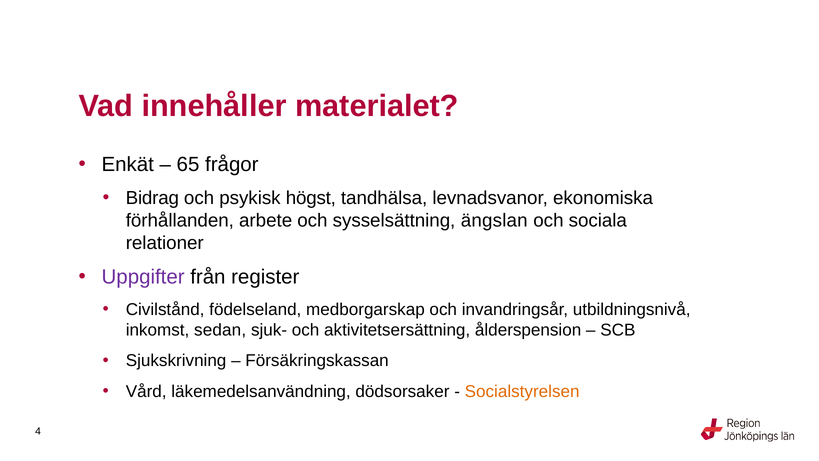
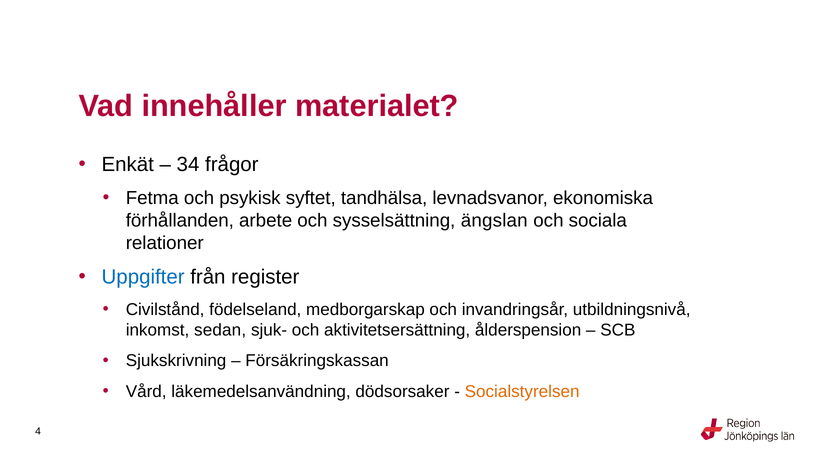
65: 65 -> 34 (188, 164)
Bidrag: Bidrag -> Fetma (152, 198)
högst: högst -> syftet (311, 198)
Uppgifter colour: purple -> blue (143, 277)
